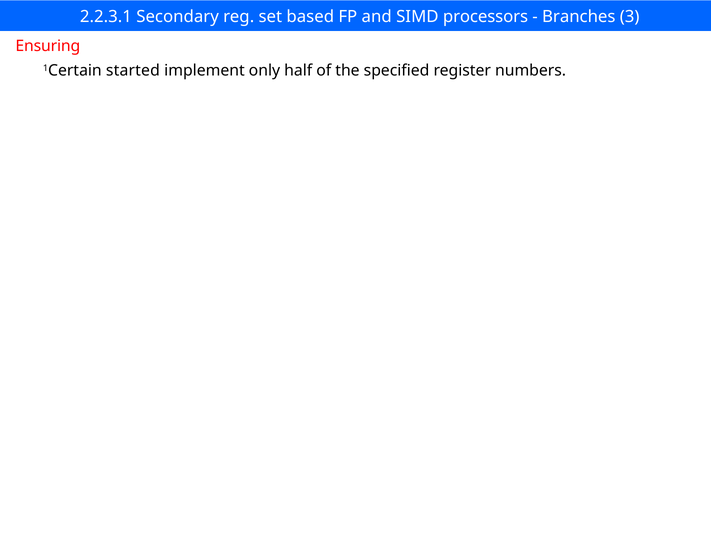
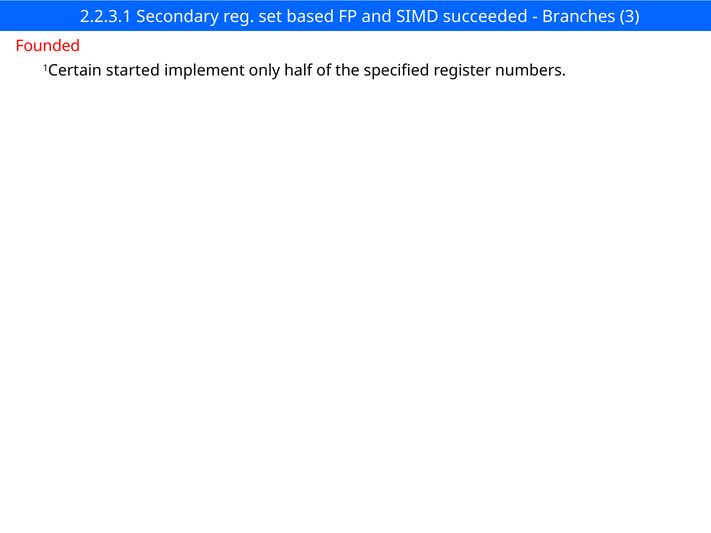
processors: processors -> succeeded (485, 17)
Ensuring: Ensuring -> Founded (48, 46)
